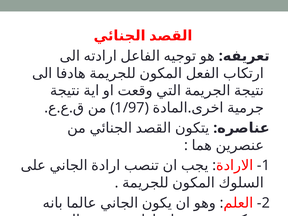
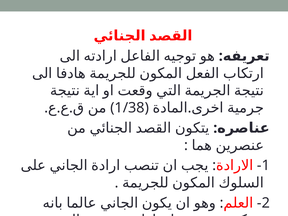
1/97: 1/97 -> 1/38 (130, 108)
